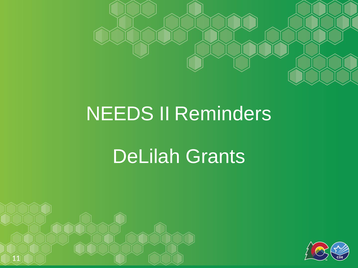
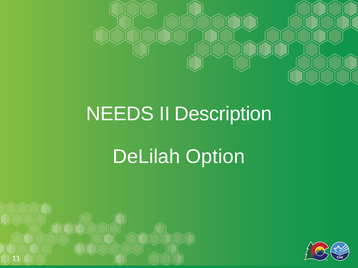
Reminders: Reminders -> Description (223, 114)
Grants: Grants -> Option (215, 157)
